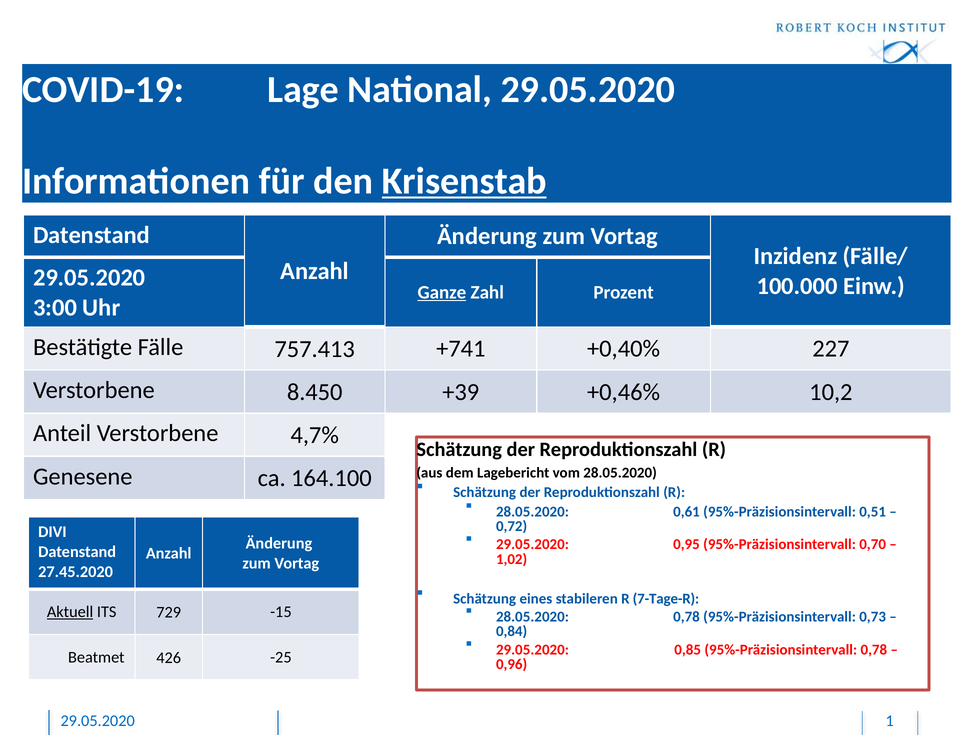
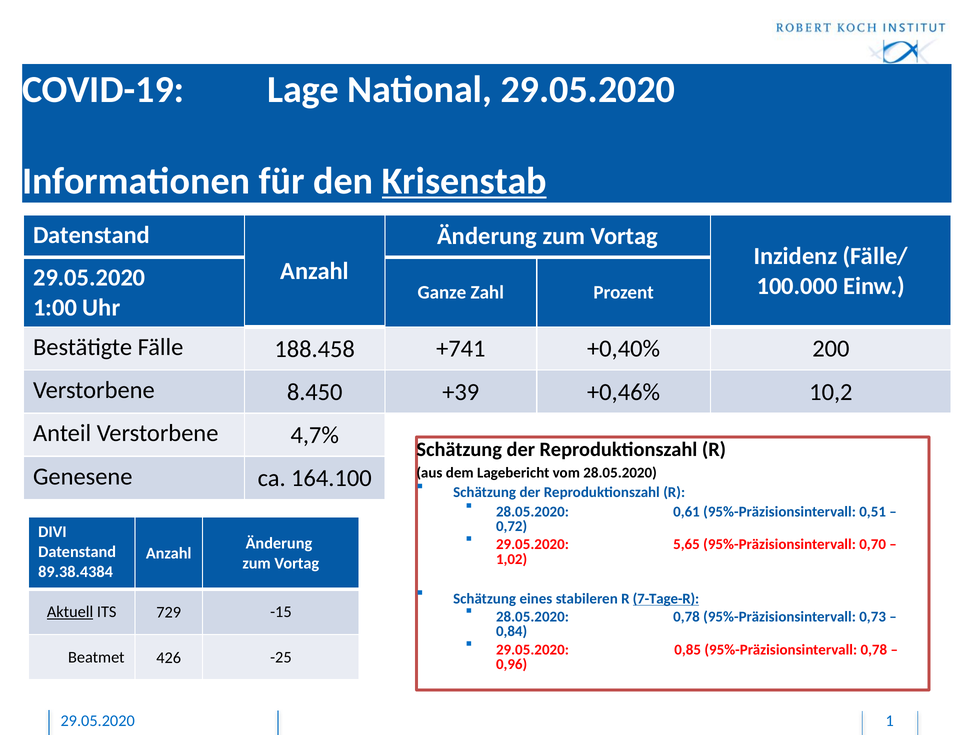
Ganze underline: present -> none (442, 292)
3:00: 3:00 -> 1:00 (55, 307)
757.413: 757.413 -> 188.458 (315, 349)
227: 227 -> 200 (831, 349)
0,95: 0,95 -> 5,65 (686, 545)
27.45.2020: 27.45.2020 -> 89.38.4384 (76, 572)
7-Tage-R underline: none -> present (666, 599)
